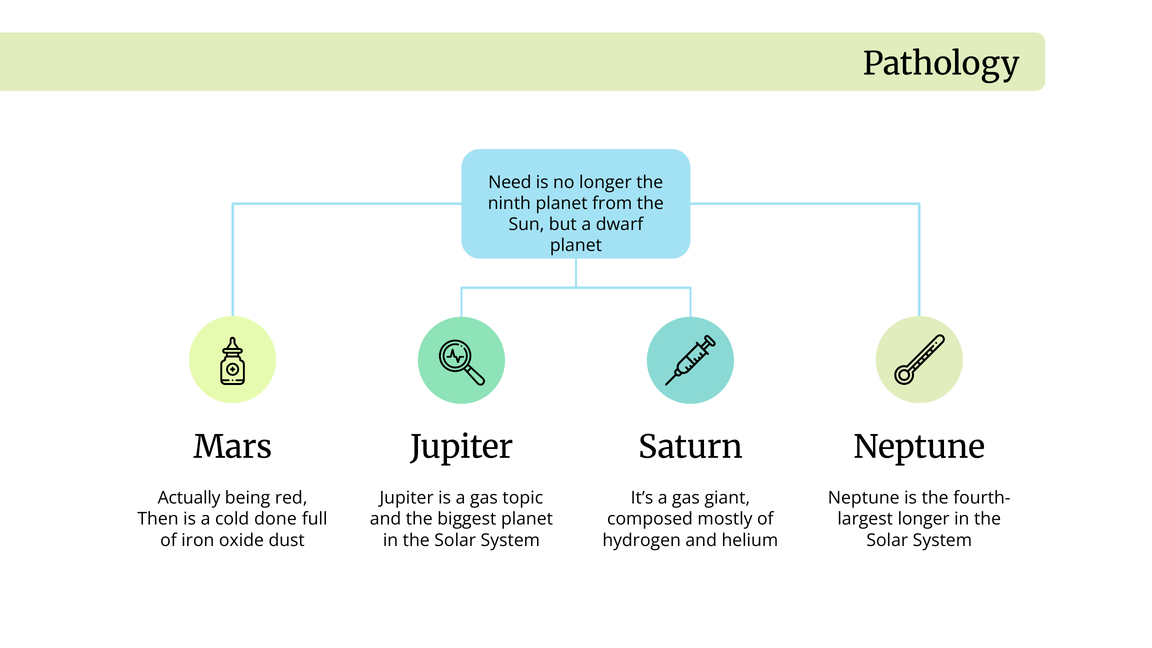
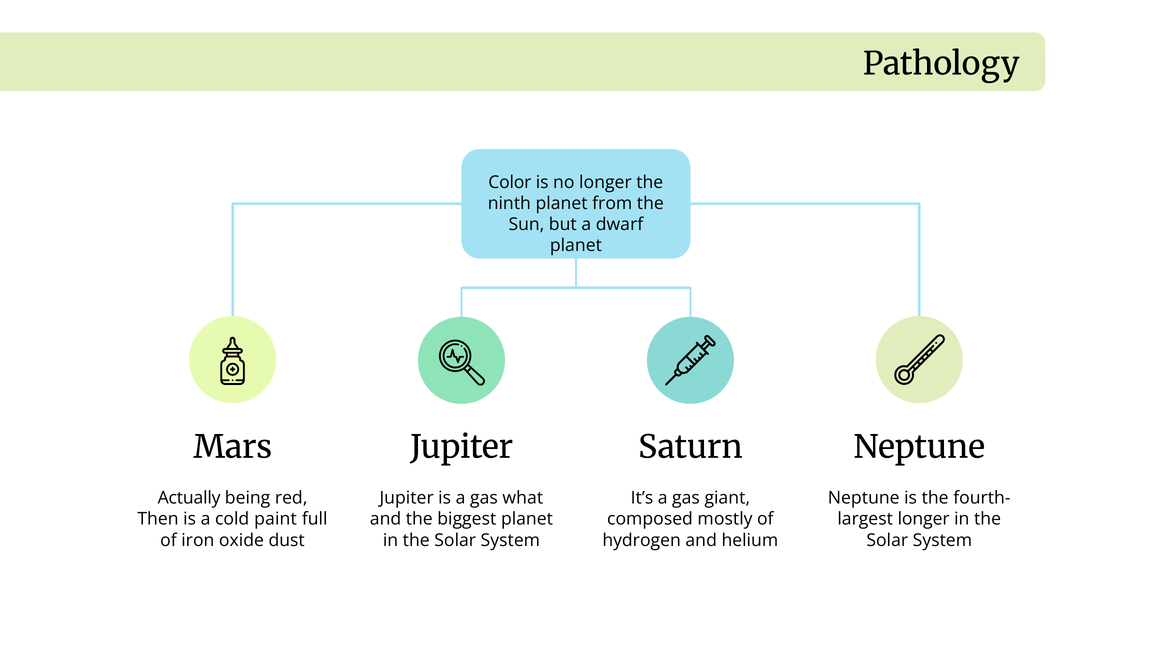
Need: Need -> Color (510, 182)
topic: topic -> what (523, 498)
done: done -> paint (275, 519)
